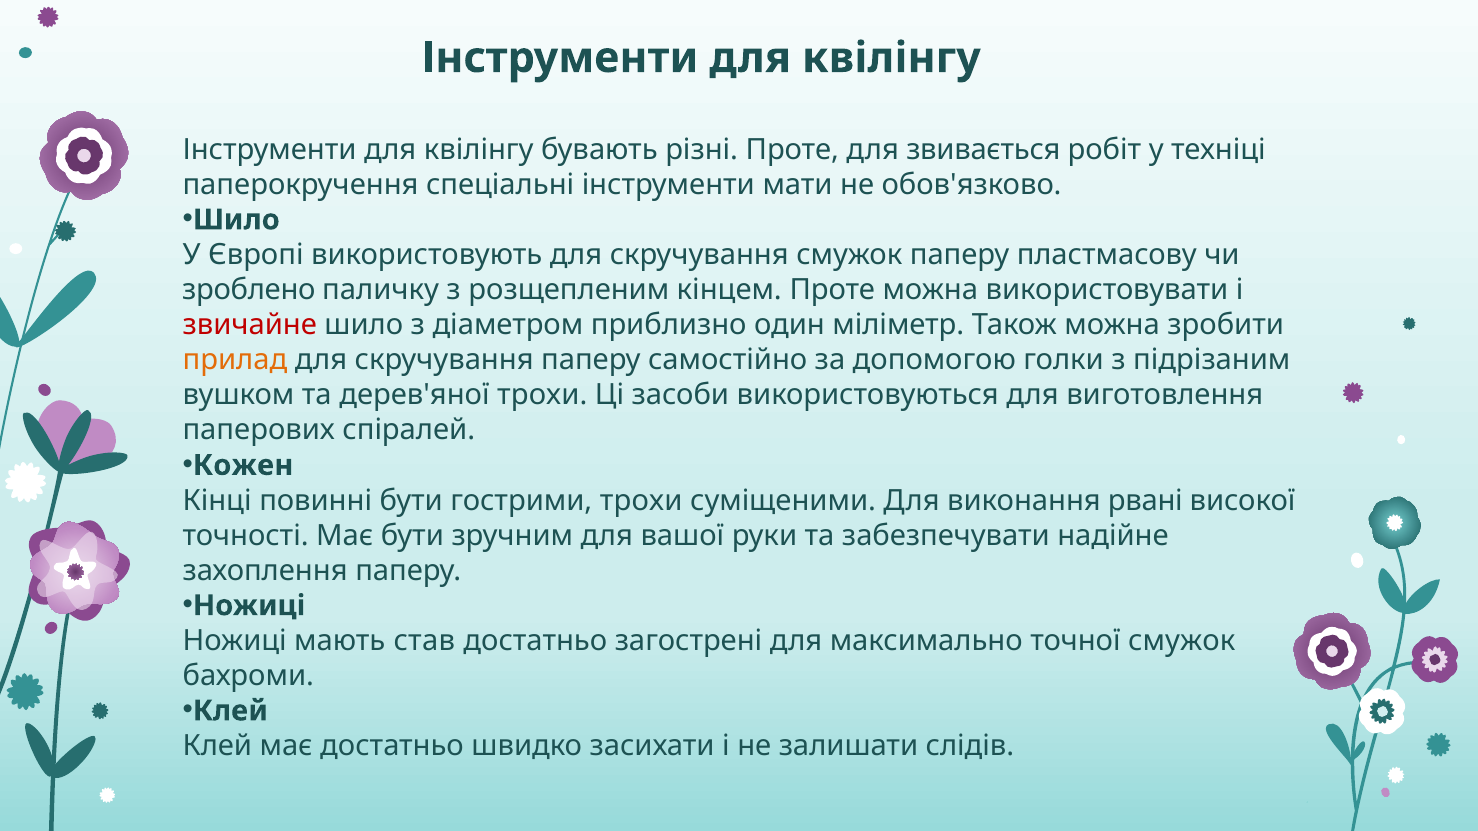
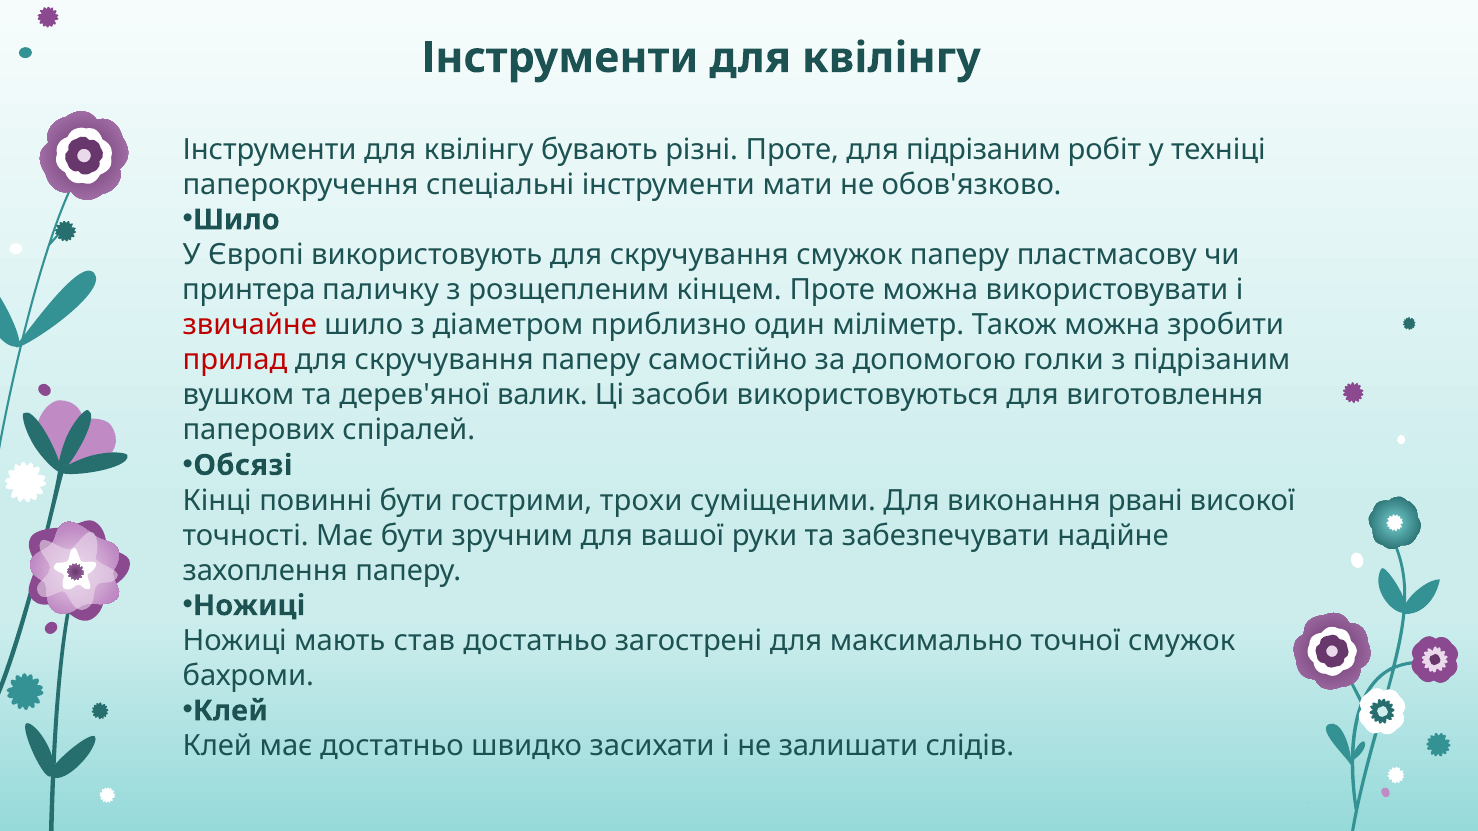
для звивається: звивається -> підрізаним (983, 150)
зроблено: зроблено -> принтера (249, 290)
прилад colour: orange -> red (235, 360)
дерев'яної трохи: трохи -> валик (542, 395)
Кожен: Кожен -> Обсязі (243, 466)
